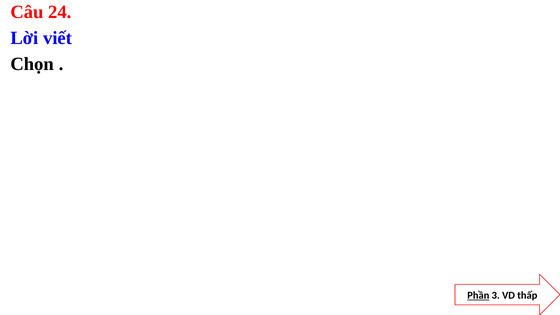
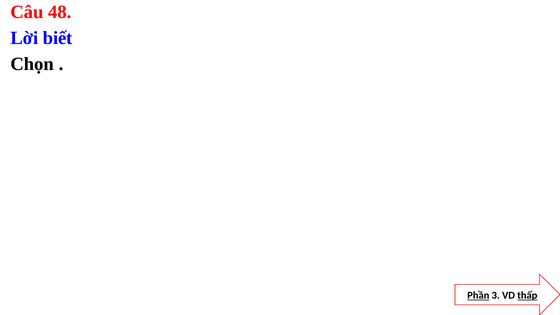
24: 24 -> 48 (60, 12)
viết: viết -> biết (58, 38)
thấp underline: none -> present (527, 295)
